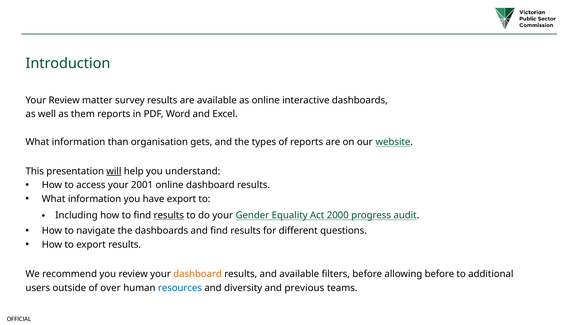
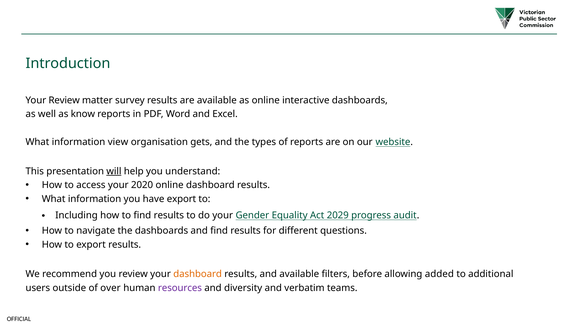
them: them -> know (83, 114)
than: than -> view (118, 142)
2001: 2001 -> 2020 (142, 185)
results underline: present -> none (169, 215)
2000: 2000 -> 2029 (338, 215)
allowing before: before -> added (439, 274)
resources colour: blue -> purple (180, 288)
previous: previous -> verbatim (304, 288)
